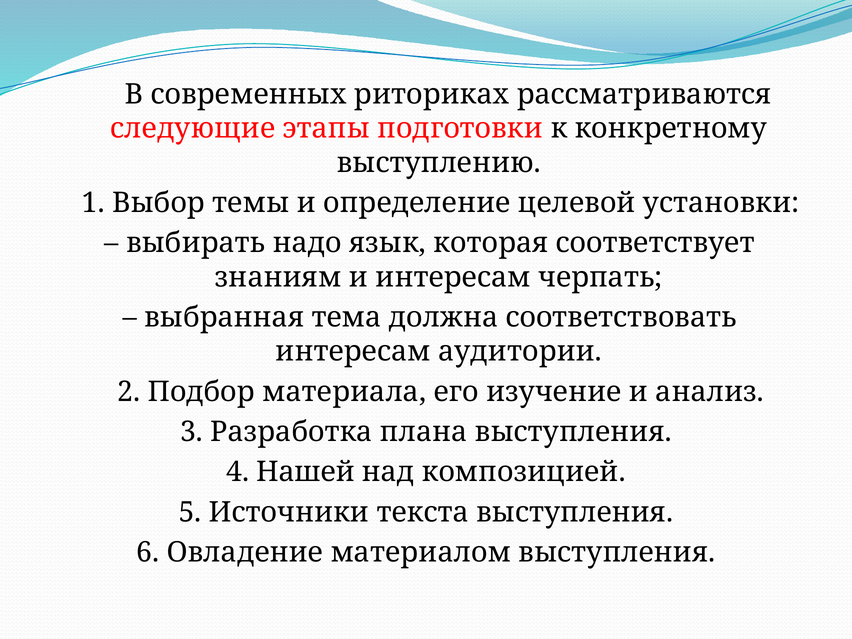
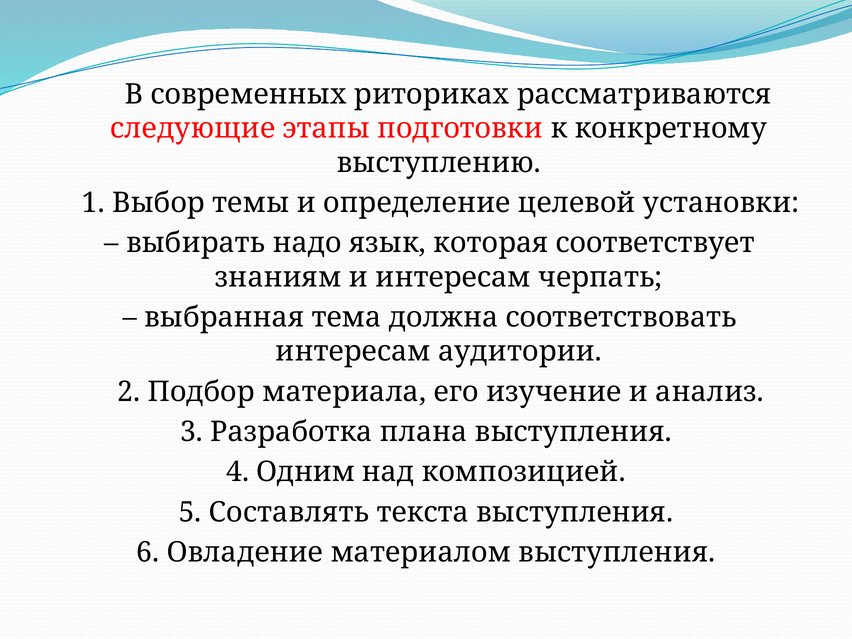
Нашей: Нашей -> Одним (306, 472)
Источники: Источники -> Составлять (289, 512)
